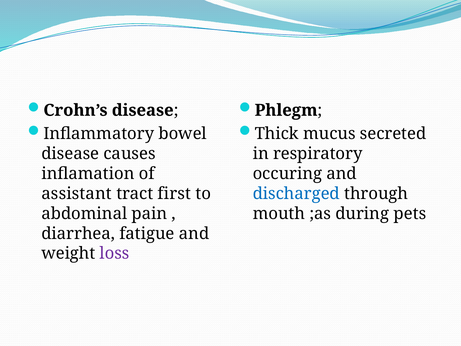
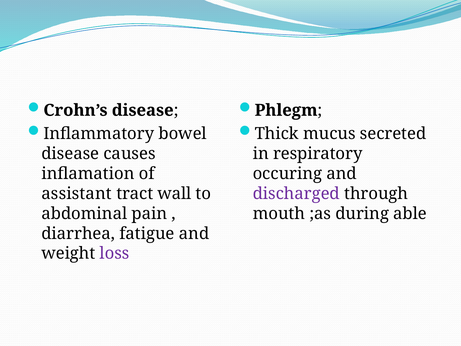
first: first -> wall (174, 193)
discharged colour: blue -> purple (296, 193)
pets: pets -> able (410, 213)
